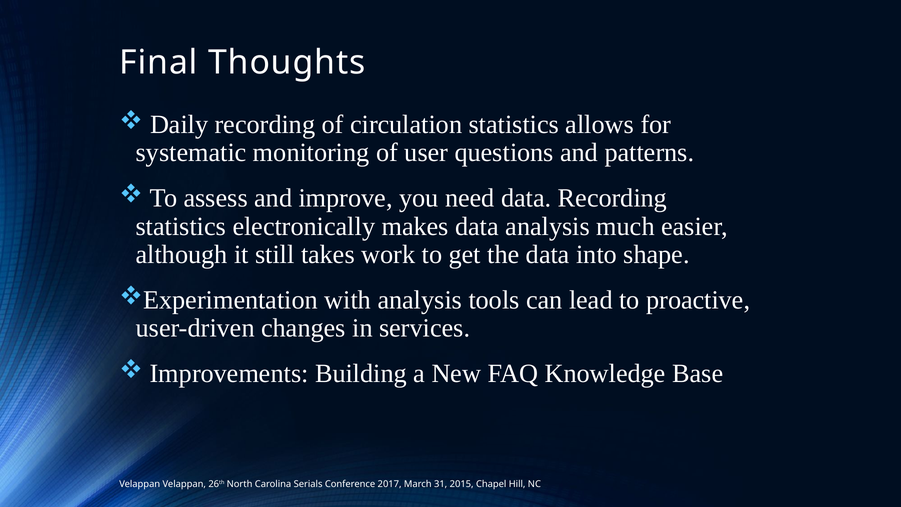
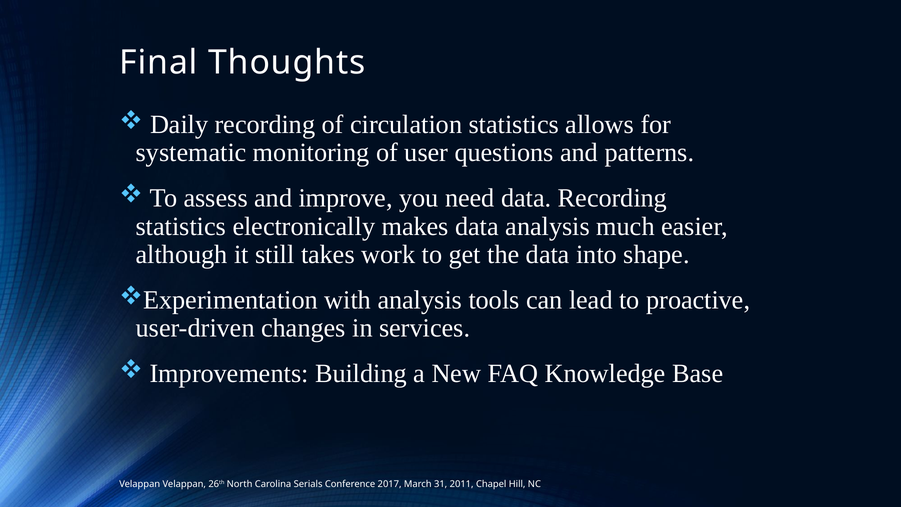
2015: 2015 -> 2011 (462, 484)
